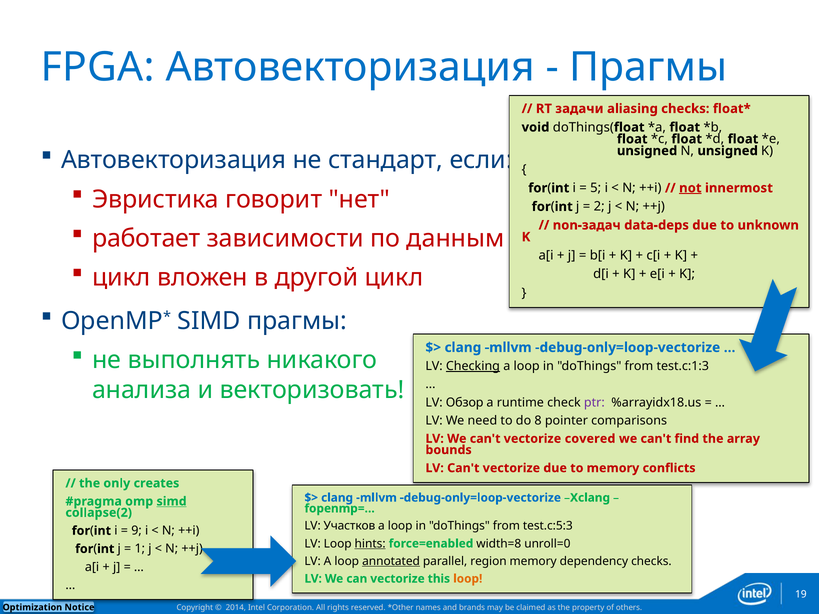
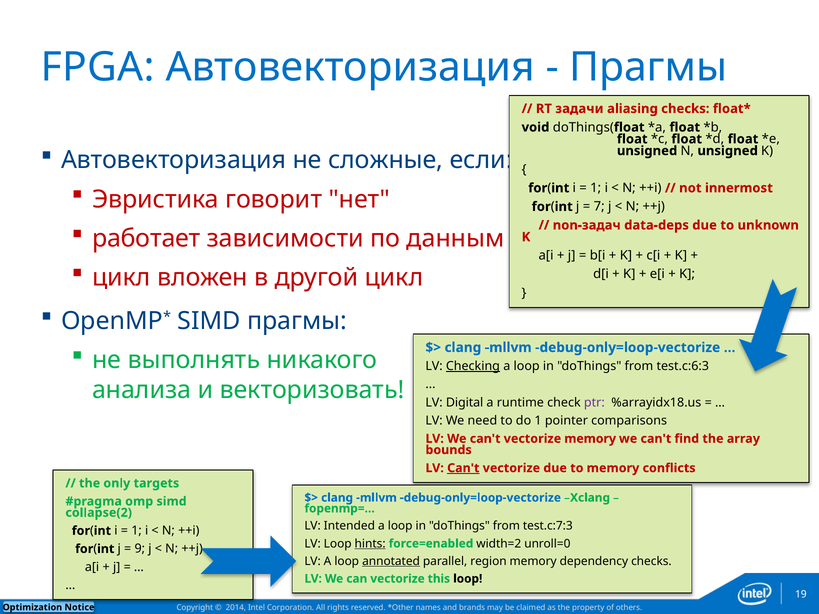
стандарт: стандарт -> сложные (386, 160)
5: 5 -> 1 (596, 188)
not underline: present -> none (690, 188)
2: 2 -> 7 (599, 207)
test.c:1:3: test.c:1:3 -> test.c:6:3 (683, 366)
Обзор: Обзор -> Digital (465, 403)
do 8: 8 -> 1 (538, 421)
vectorize covered: covered -> memory (590, 439)
Can't underline: none -> present (463, 468)
creates: creates -> targets (156, 483)
simd underline: present -> none (172, 502)
Участков: Участков -> Intended (349, 526)
test.c:5:3: test.c:5:3 -> test.c:7:3 (548, 526)
9: 9 -> 1 (137, 531)
width=8: width=8 -> width=2 (499, 544)
1: 1 -> 9 (140, 549)
loop colour: orange -> black (468, 579)
